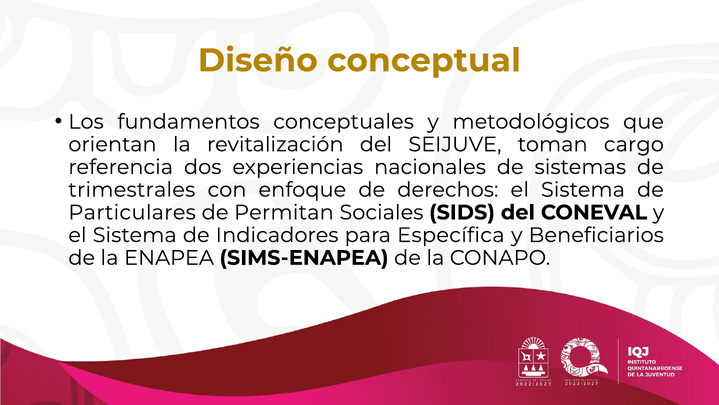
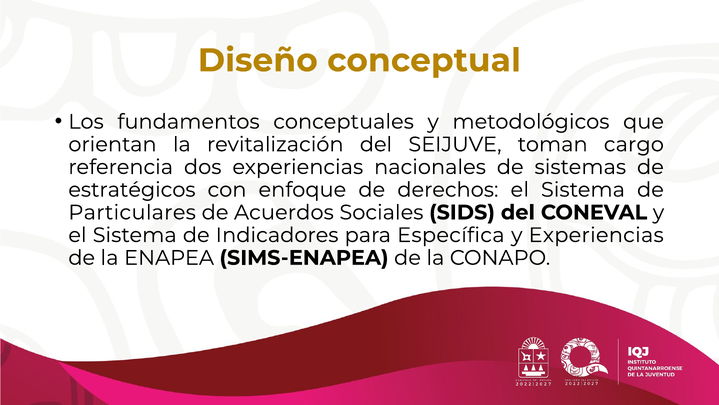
trimestrales: trimestrales -> estratégicos (132, 190)
Permitan: Permitan -> Acuerdos (284, 212)
y Beneficiarios: Beneficiarios -> Experiencias (596, 235)
